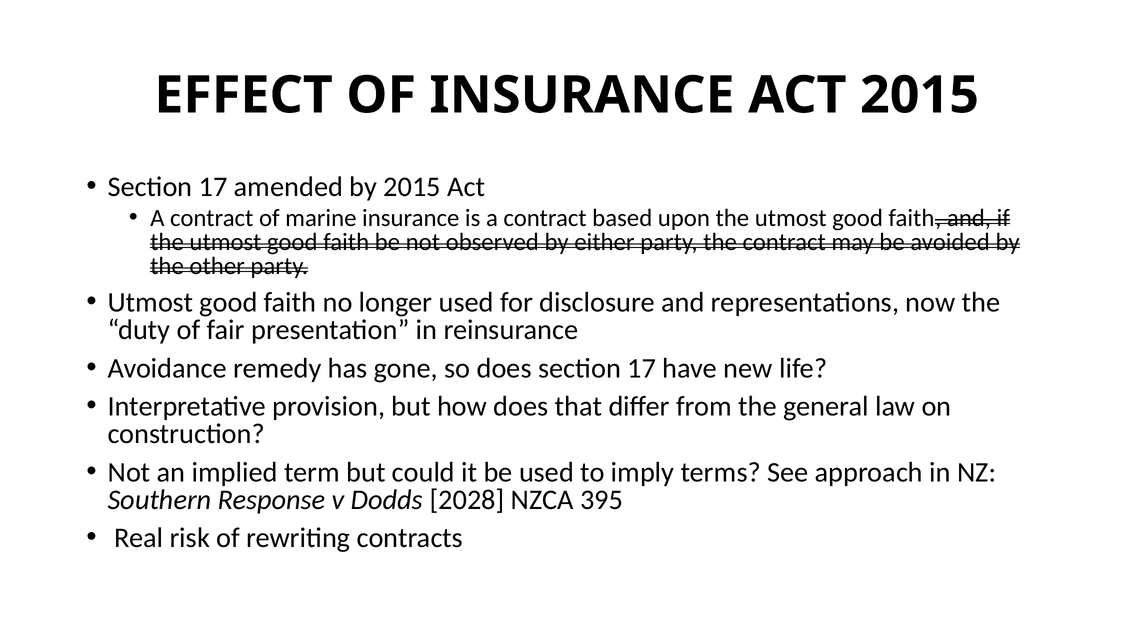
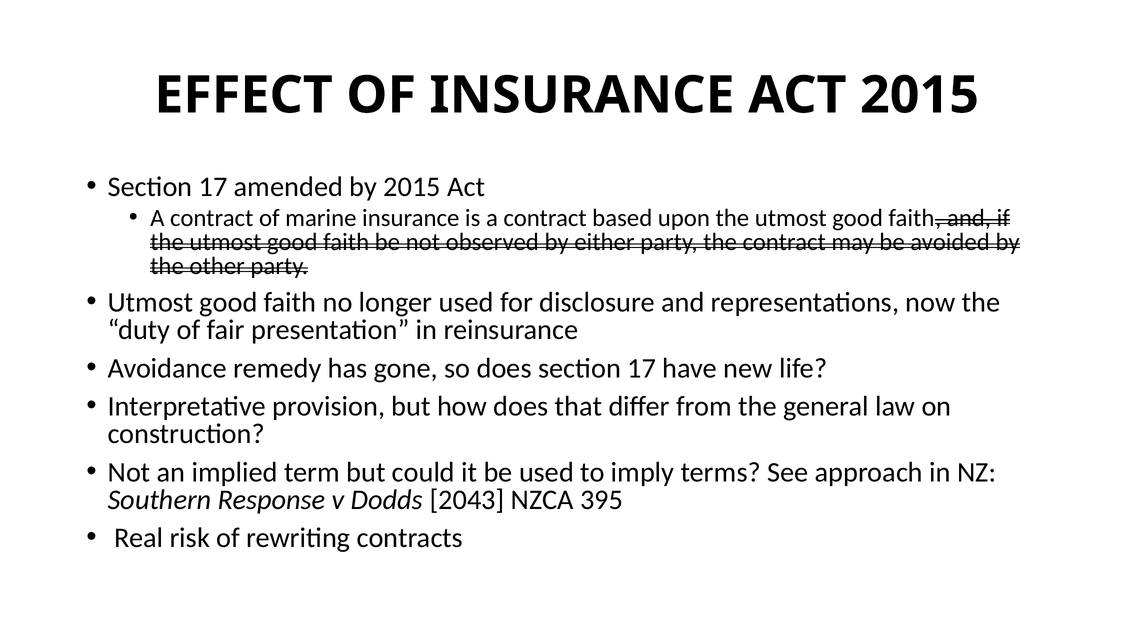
2028: 2028 -> 2043 (467, 500)
